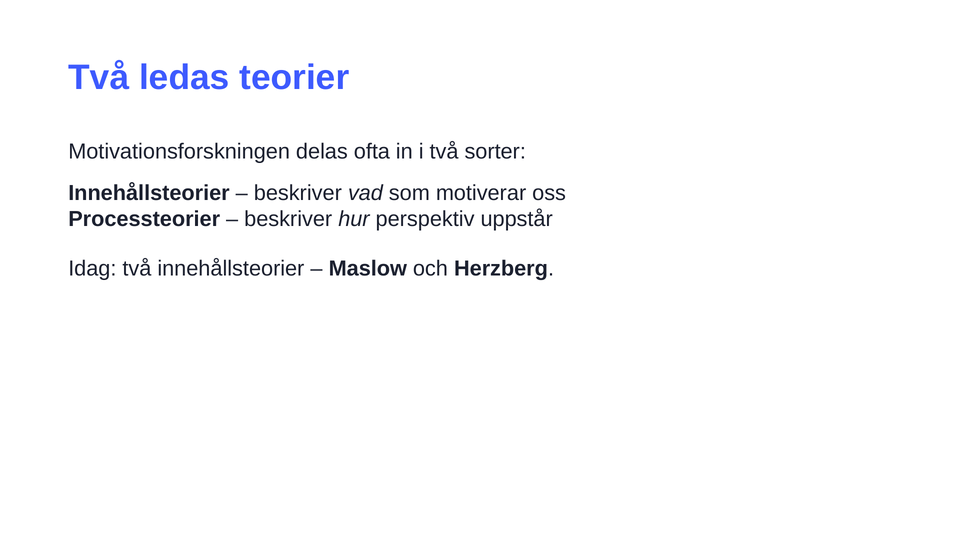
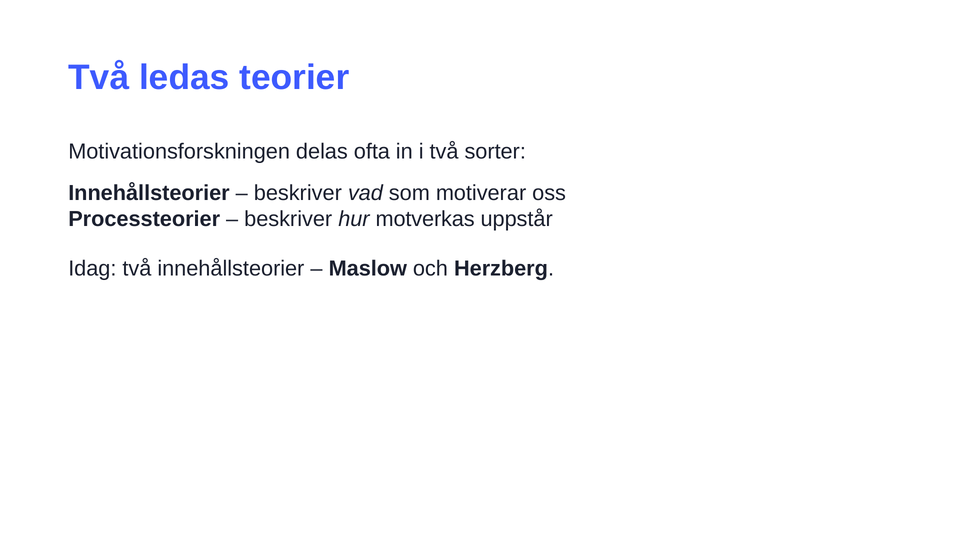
perspektiv: perspektiv -> motverkas (425, 219)
